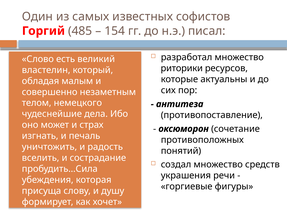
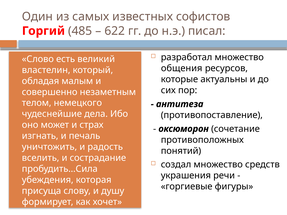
154: 154 -> 622 (115, 31)
риторики: риторики -> общения (182, 68)
